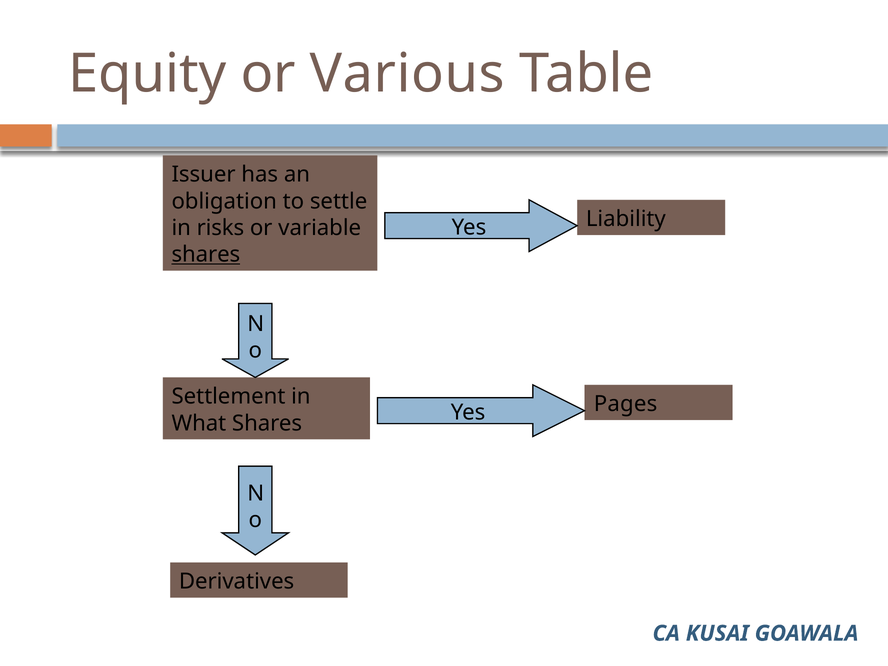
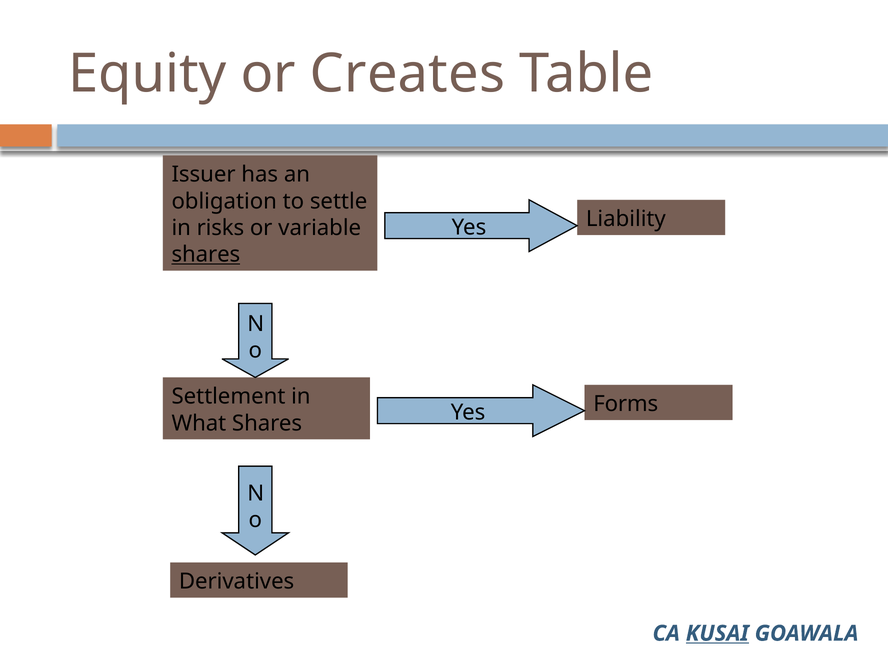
Various: Various -> Creates (407, 74)
Pages: Pages -> Forms (626, 404)
KUSAI underline: none -> present (717, 633)
